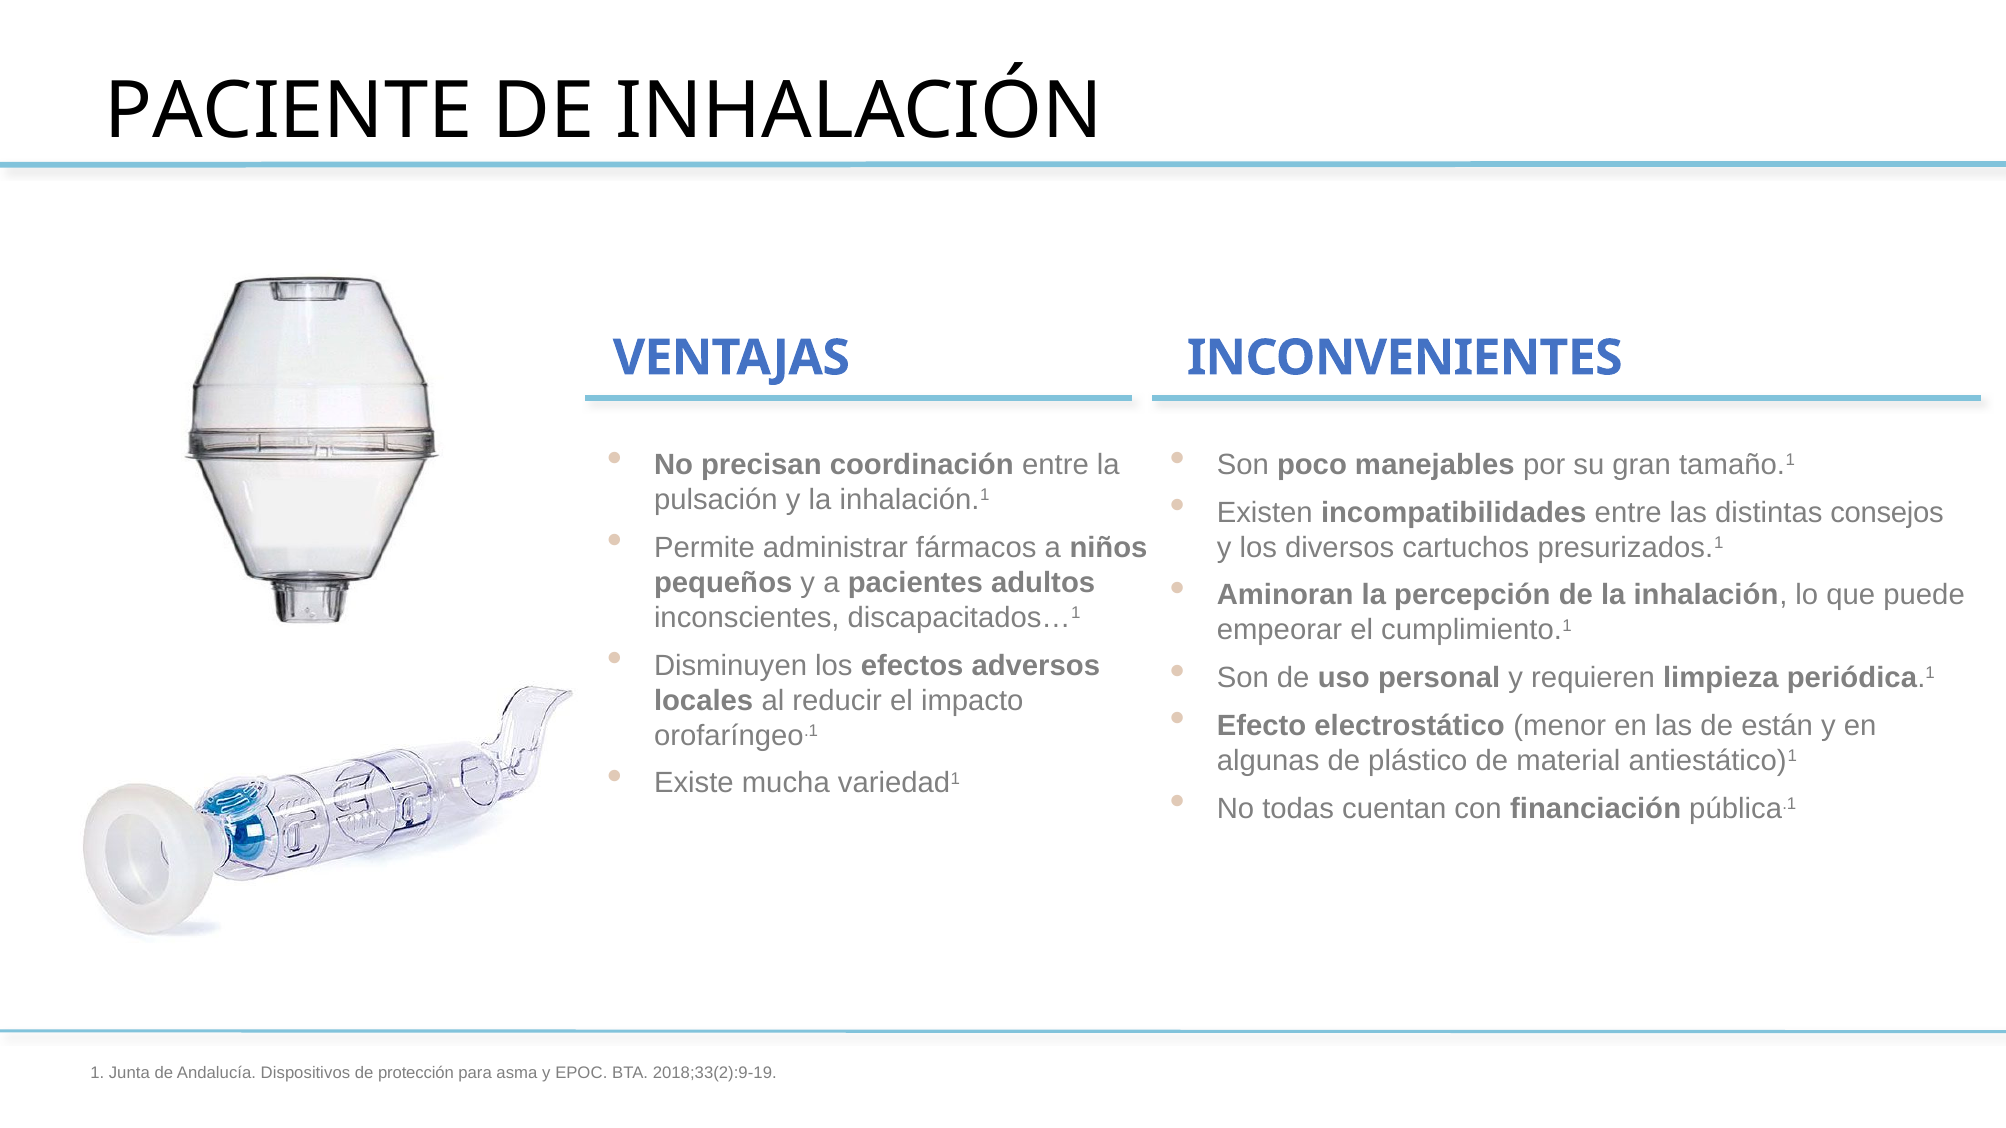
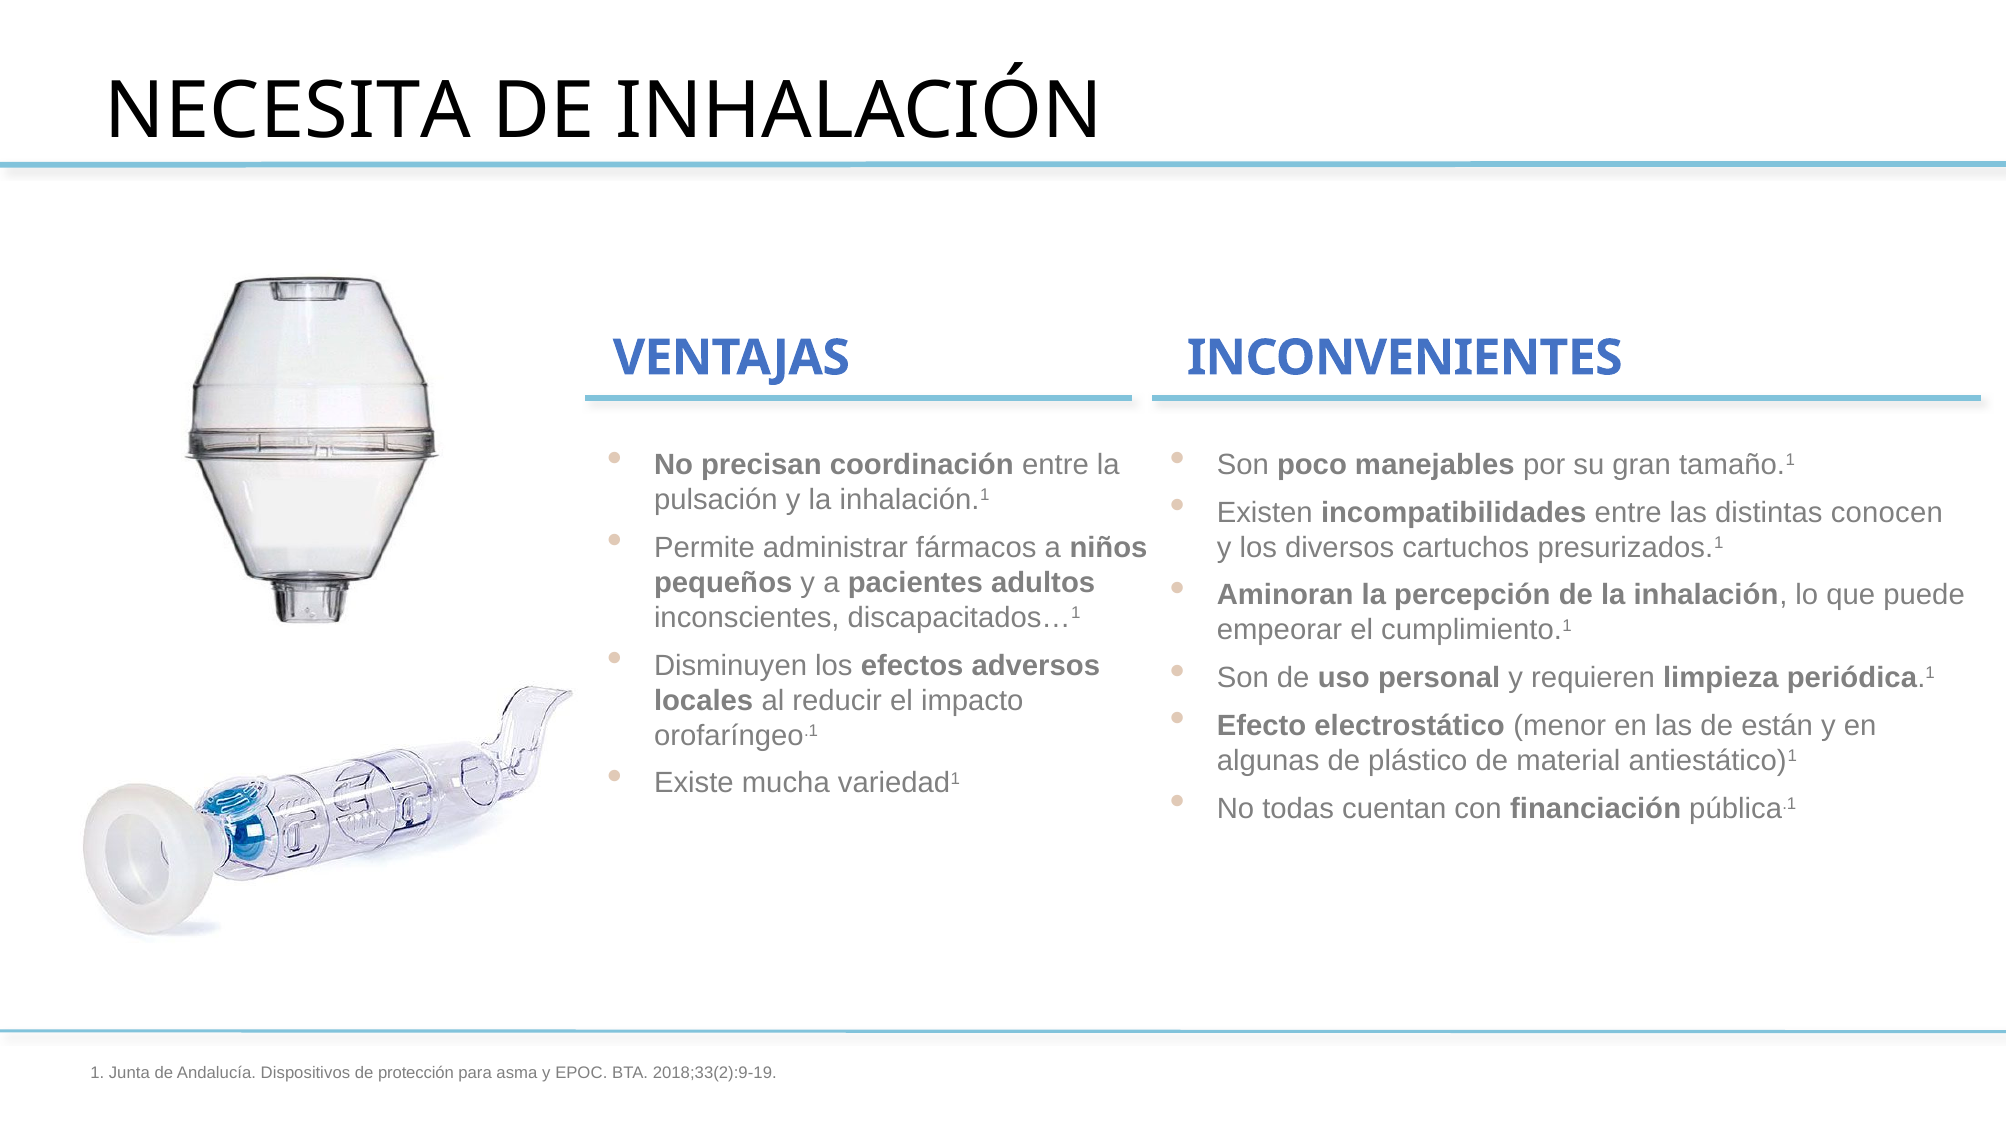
PACIENTE: PACIENTE -> NECESITA (288, 112)
consejos: consejos -> conocen (1887, 513)
